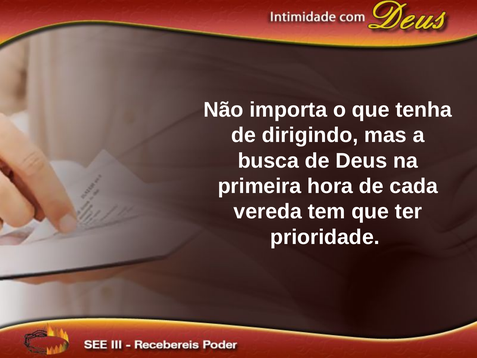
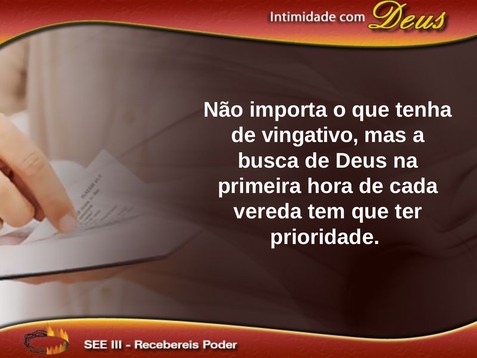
dirigindo: dirigindo -> vingativo (310, 135)
